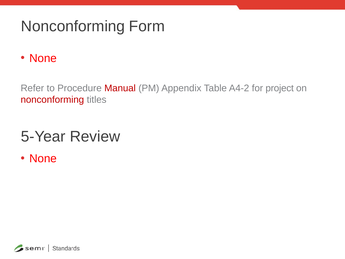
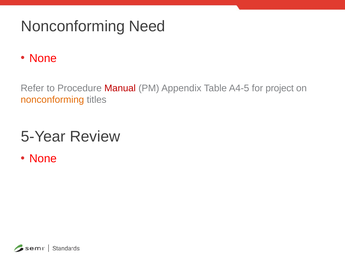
Form: Form -> Need (147, 26)
A4-2: A4-2 -> A4-5 (239, 88)
nonconforming colour: red -> orange (52, 100)
